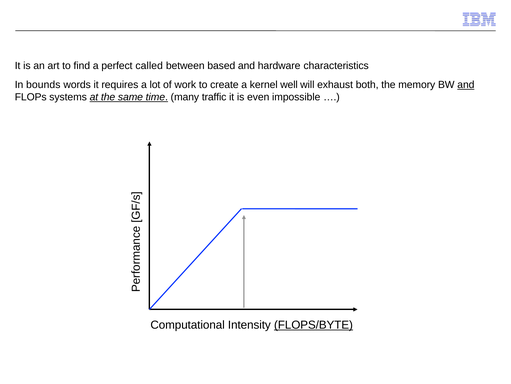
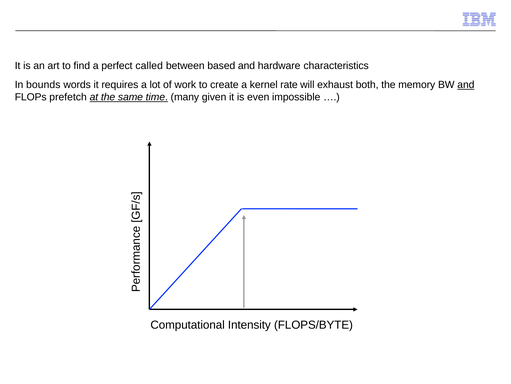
well: well -> rate (289, 85)
systems: systems -> prefetch (68, 97)
traffic: traffic -> given (214, 97)
FLOPS/BYTE underline: present -> none (313, 324)
